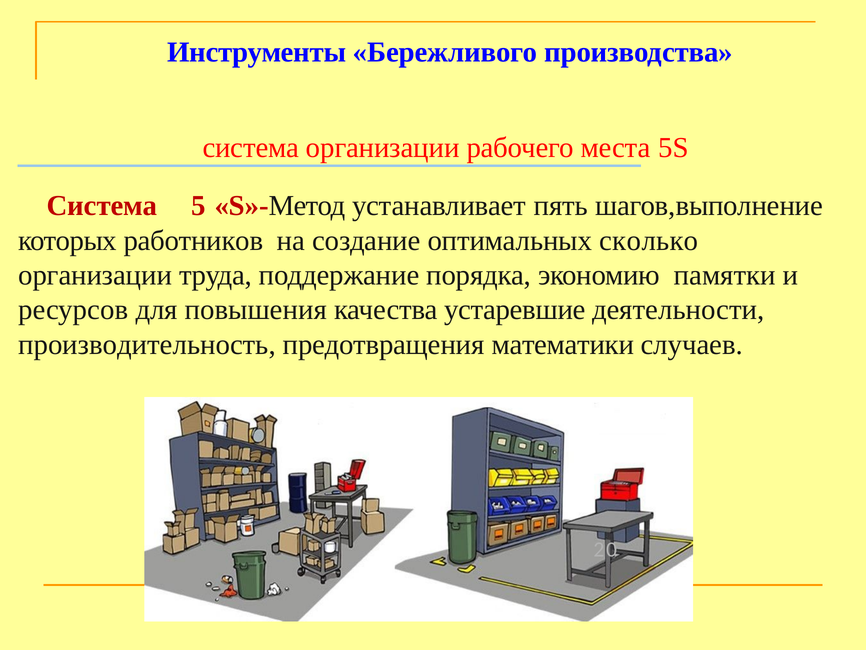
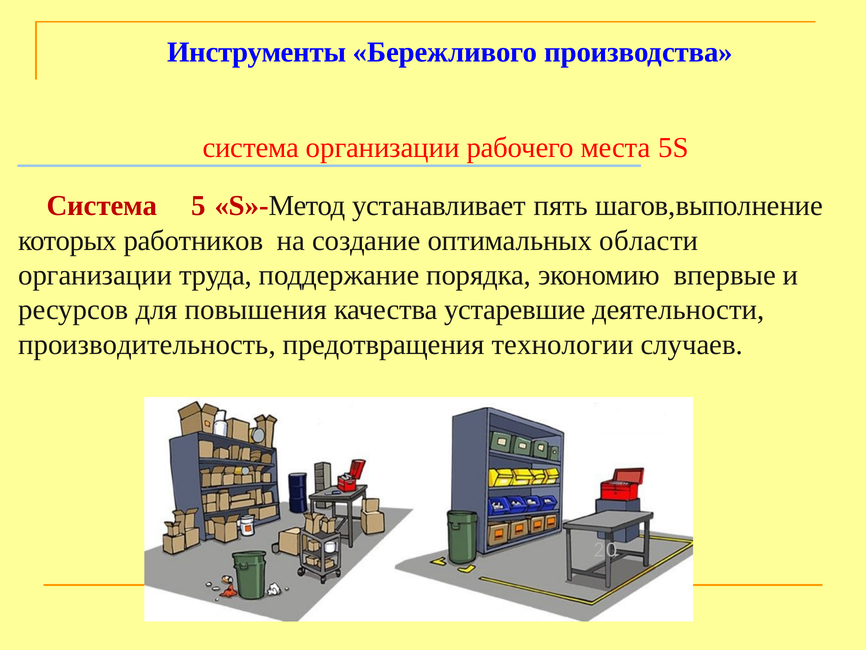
сколько: сколько -> области (649, 240)
памятки: памятки -> впервые (725, 275)
математики: математики -> технологии (563, 344)
